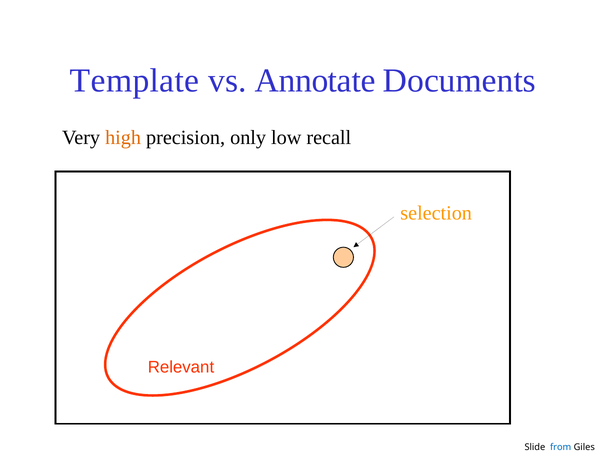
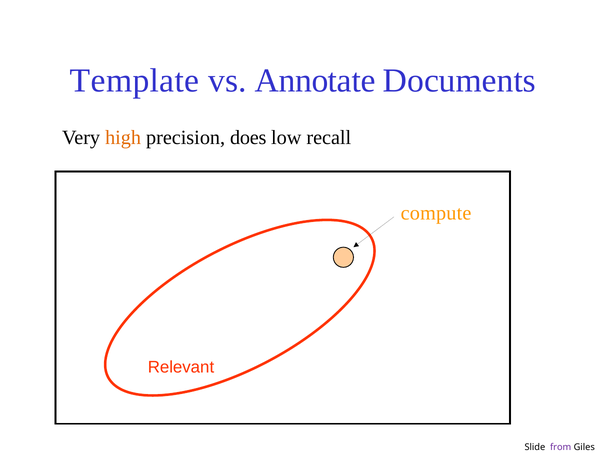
only: only -> does (248, 138)
selection: selection -> compute (436, 213)
from colour: blue -> purple (561, 448)
